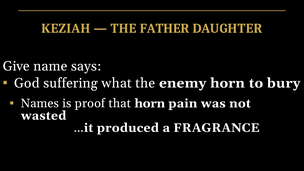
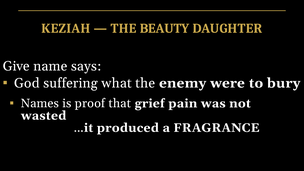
FATHER: FATHER -> BEAUTY (165, 28)
enemy horn: horn -> were (227, 83)
that horn: horn -> grief (150, 103)
